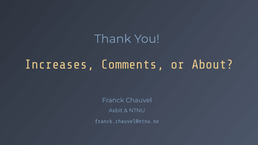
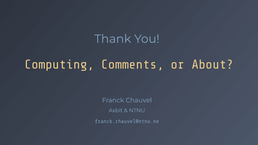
Increases: Increases -> Computing (59, 65)
